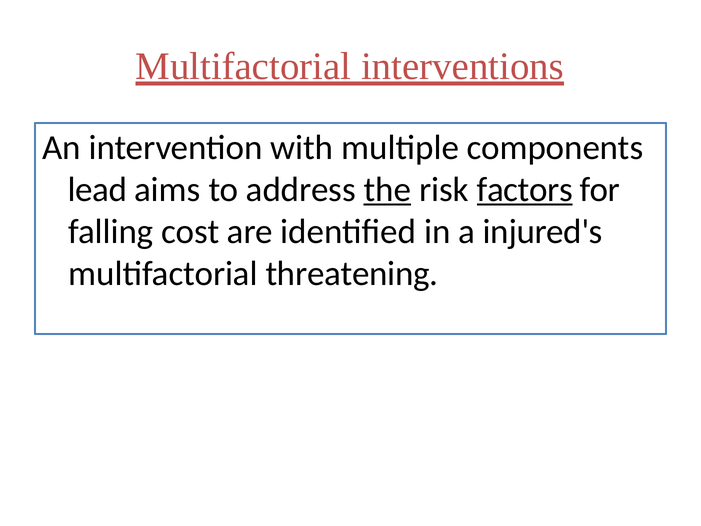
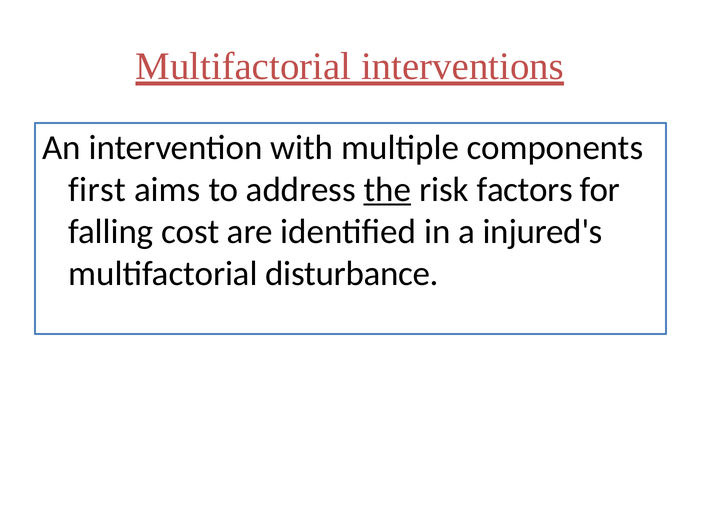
lead: lead -> first (97, 189)
factors underline: present -> none (525, 189)
threatening: threatening -> disturbance (352, 274)
